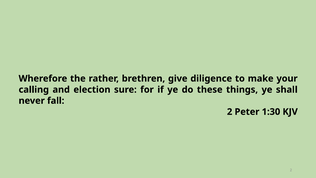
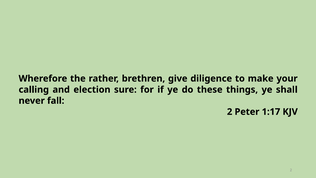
1:30: 1:30 -> 1:17 (271, 112)
